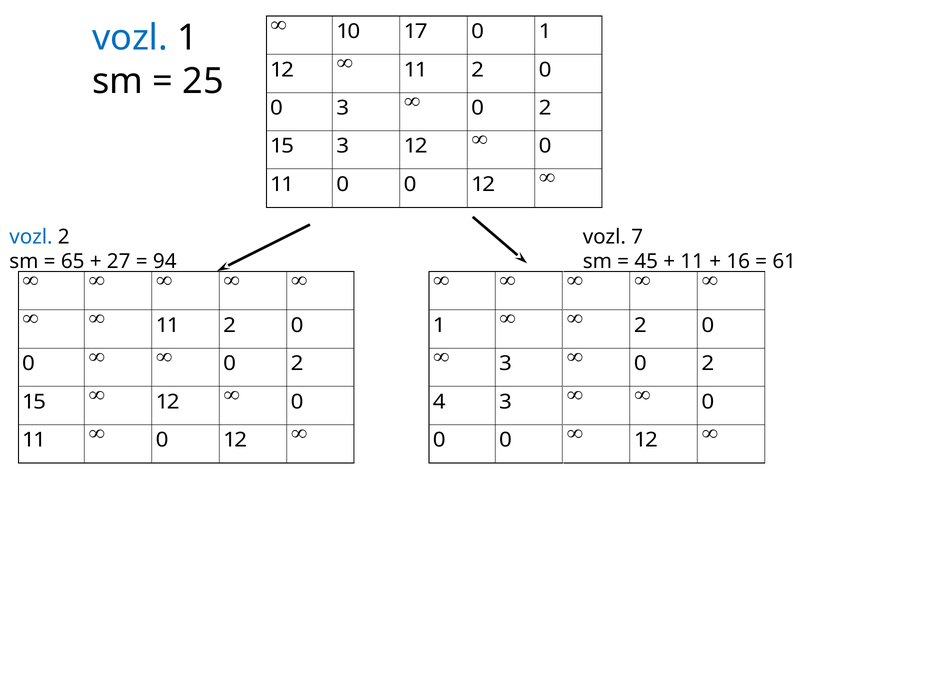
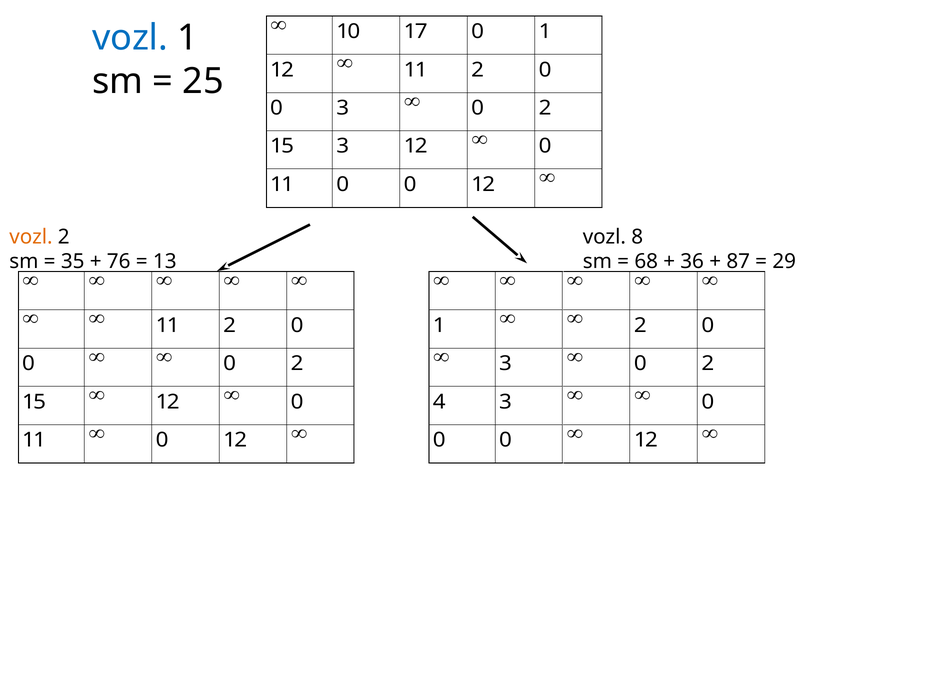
vozl colour: blue -> orange (31, 237)
7: 7 -> 8 (637, 237)
65: 65 -> 35 (73, 262)
27: 27 -> 76 (119, 262)
94: 94 -> 13 (165, 262)
45: 45 -> 68 (646, 262)
11: 11 -> 36 (692, 262)
16: 16 -> 87 (738, 262)
61: 61 -> 29 (784, 262)
